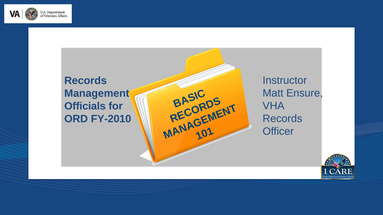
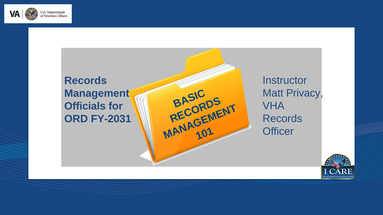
Ensure: Ensure -> Privacy (305, 93)
FY-2010: FY-2010 -> FY-2031 (111, 119)
